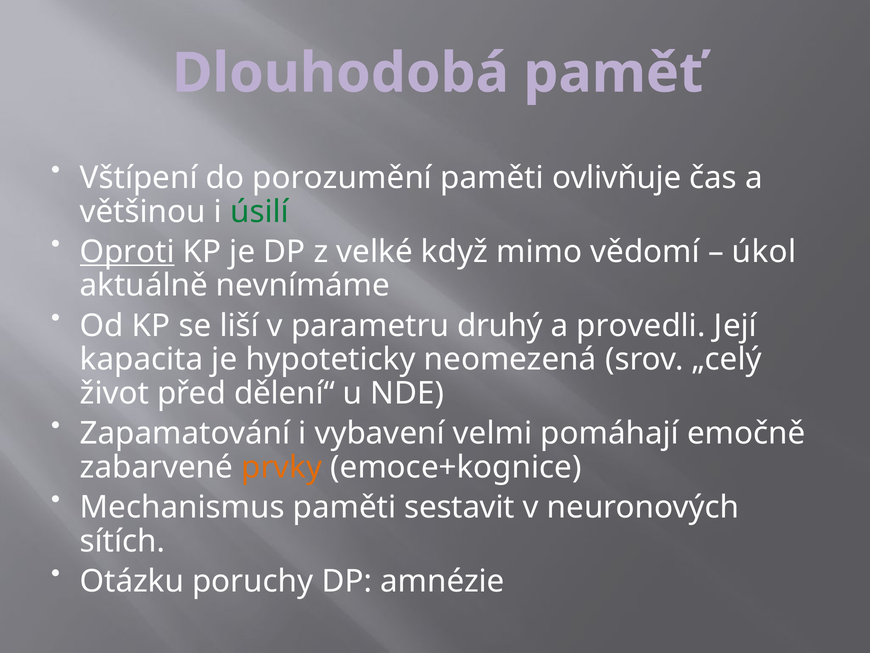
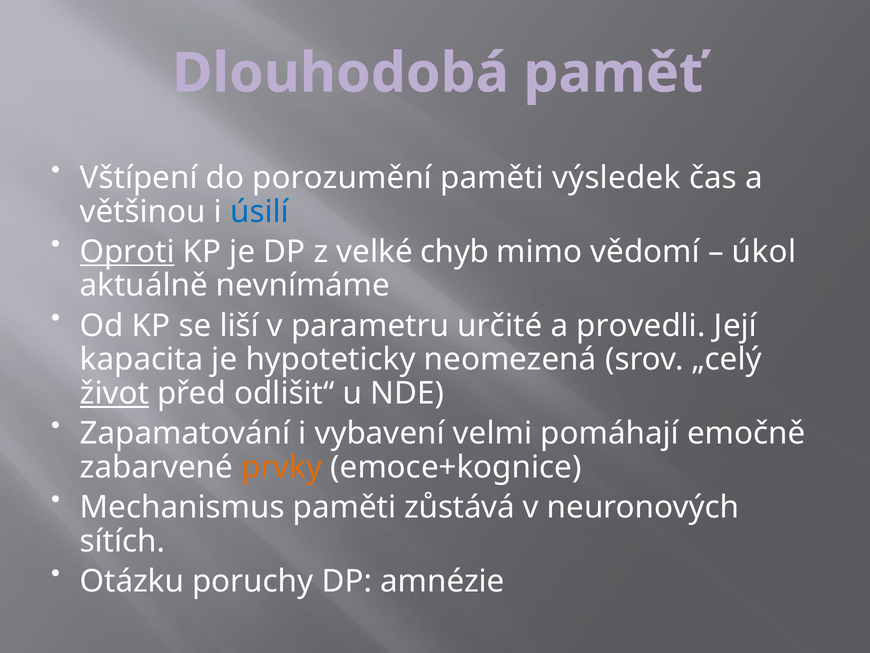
ovlivňuje: ovlivňuje -> výsledek (616, 178)
úsilí colour: green -> blue (260, 211)
když: když -> chyb (455, 251)
druhý: druhý -> určité (500, 325)
život underline: none -> present (114, 393)
dělení“: dělení“ -> odlišit“ (284, 393)
sestavit: sestavit -> zůstává (460, 507)
